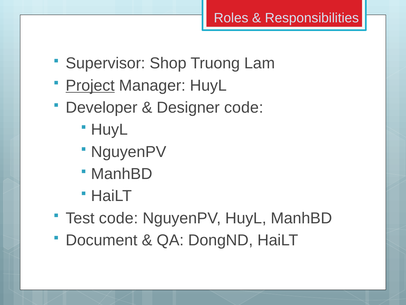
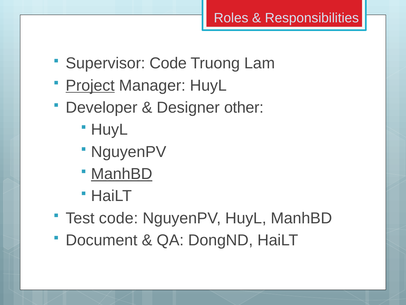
Supervisor Shop: Shop -> Code (168, 63)
Designer code: code -> other (244, 107)
ManhBD underline: none -> present (122, 174)
